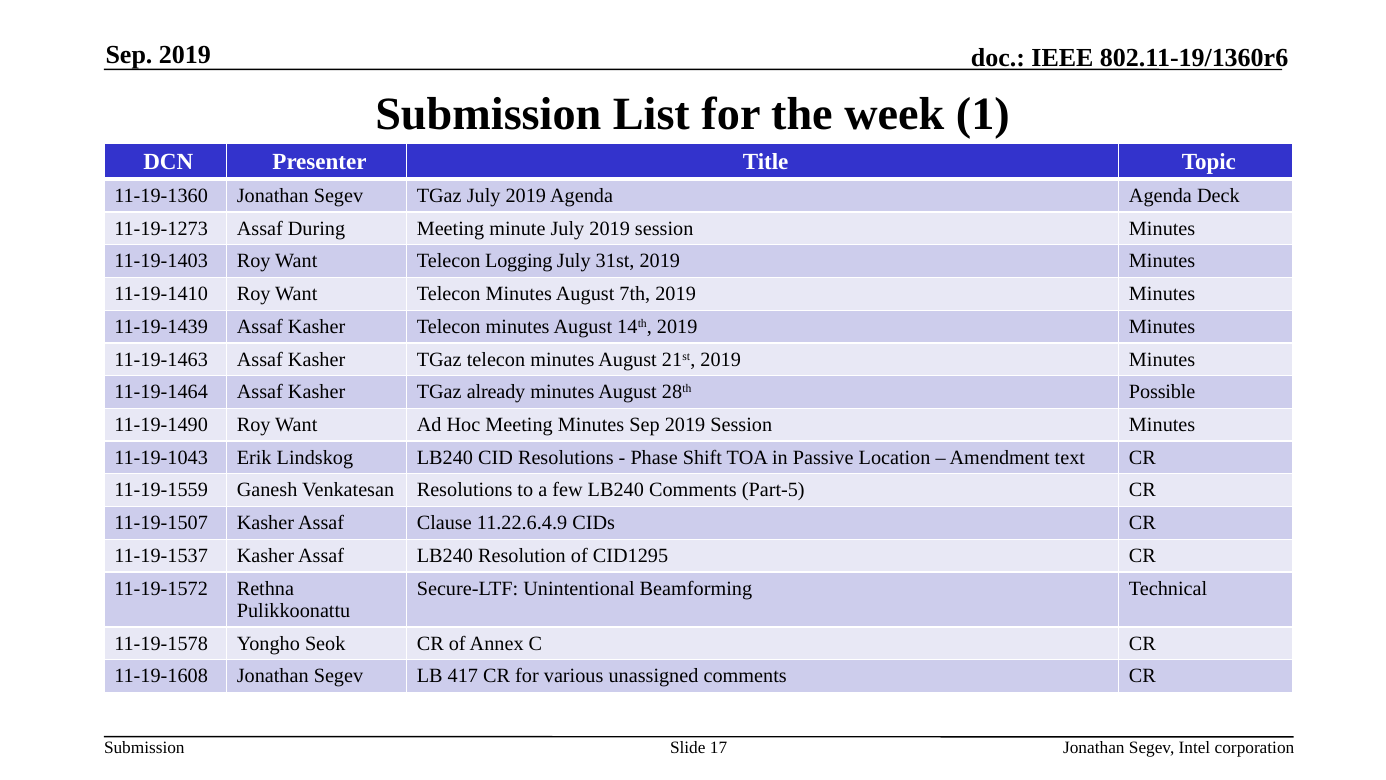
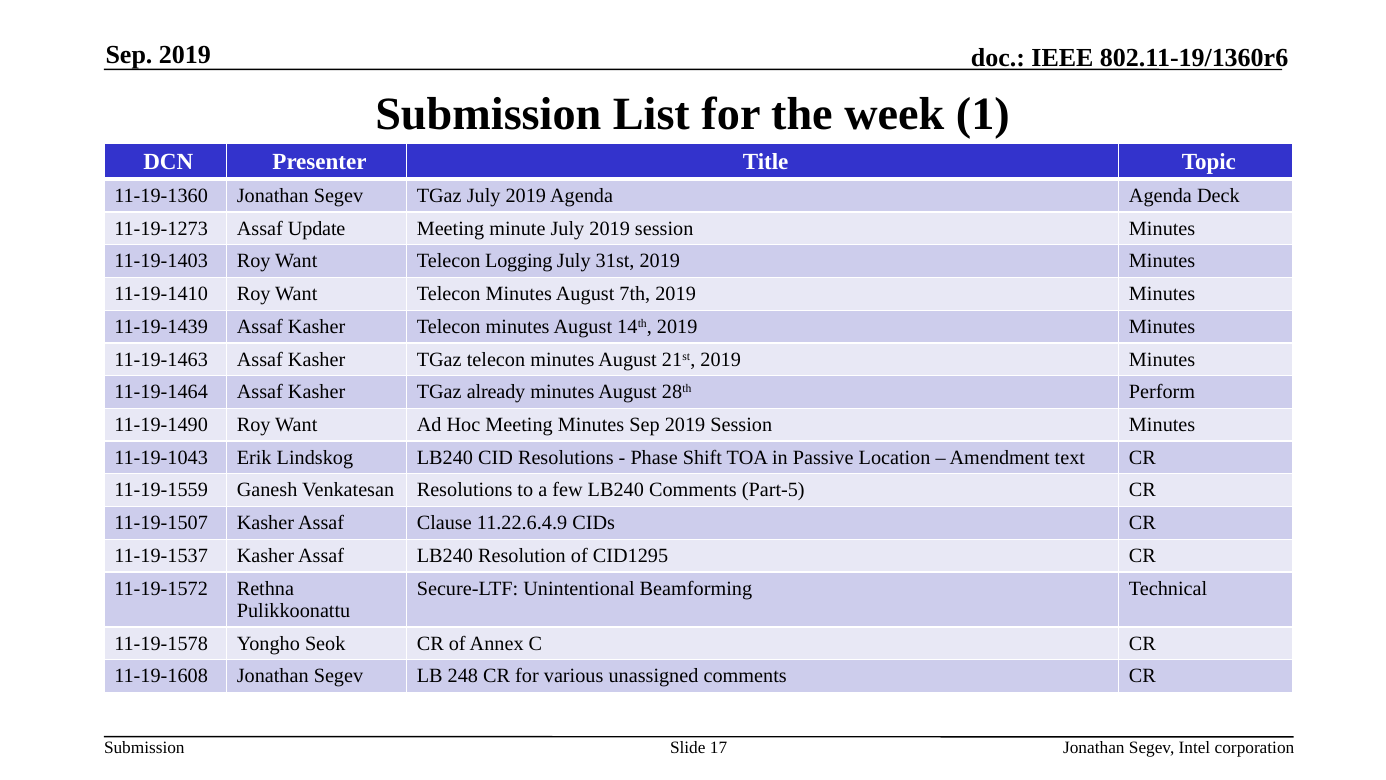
During: During -> Update (317, 228)
Possible: Possible -> Perform (1162, 392)
417: 417 -> 248 (463, 676)
